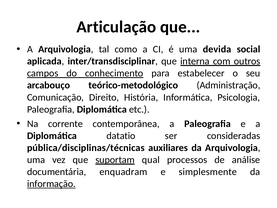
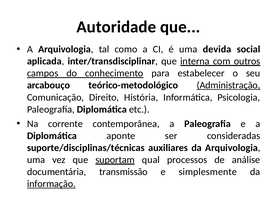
Articulação: Articulação -> Autoridade (116, 27)
Administração underline: none -> present (228, 85)
datatio: datatio -> aponte (121, 136)
pública/disciplinas/técnicas: pública/disciplinas/técnicas -> suporte/disciplinas/técnicas (86, 148)
enquadram: enquadram -> transmissão (123, 172)
